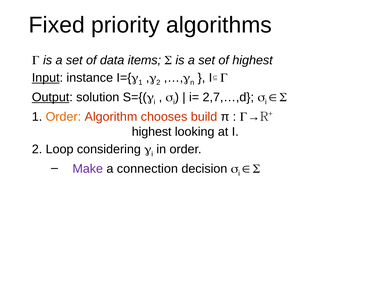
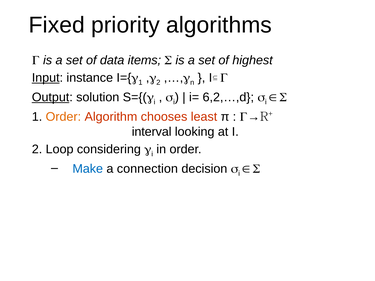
2,7,…,d: 2,7,…,d -> 6,2,…,d (228, 97)
build: build -> least (204, 117)
highest: highest -> interval (152, 132)
Make colour: purple -> blue (88, 169)
